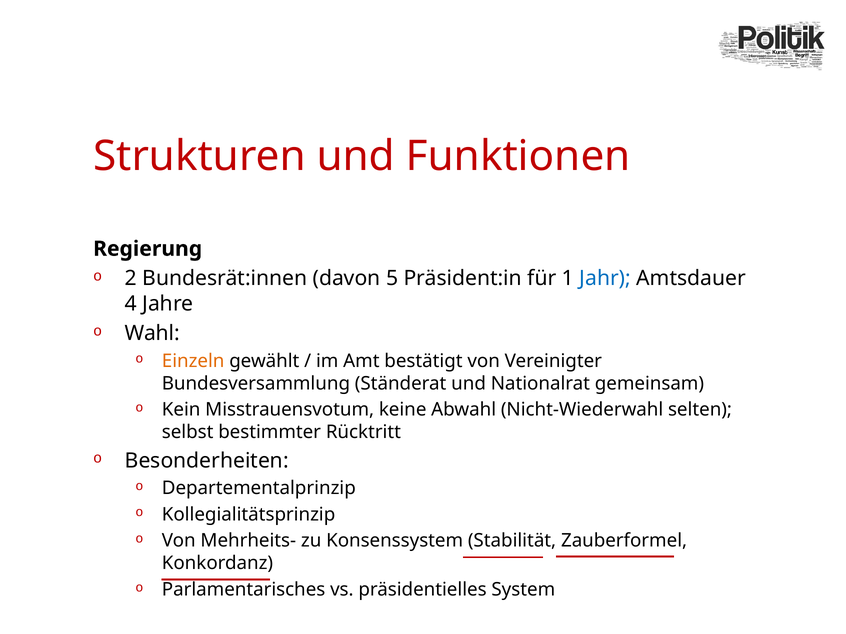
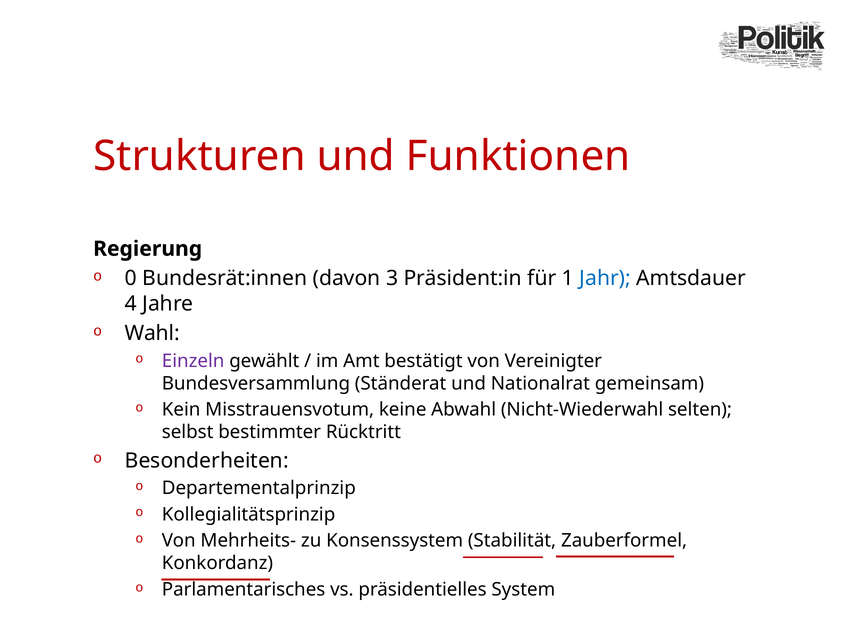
2: 2 -> 0 (131, 279)
5: 5 -> 3 (392, 279)
Einzeln colour: orange -> purple (193, 361)
